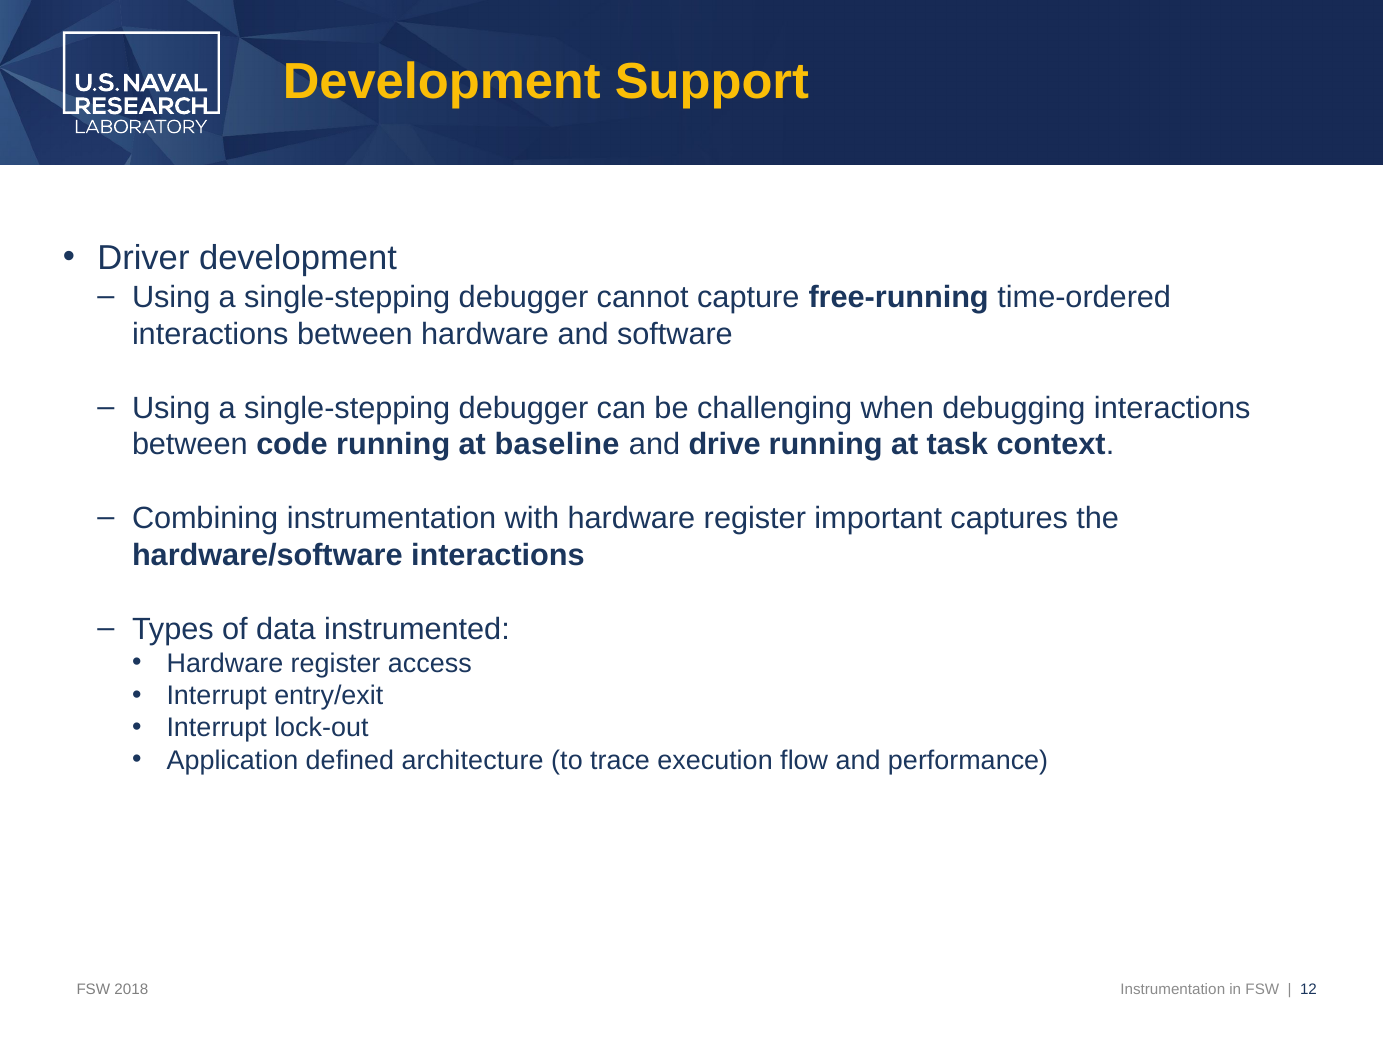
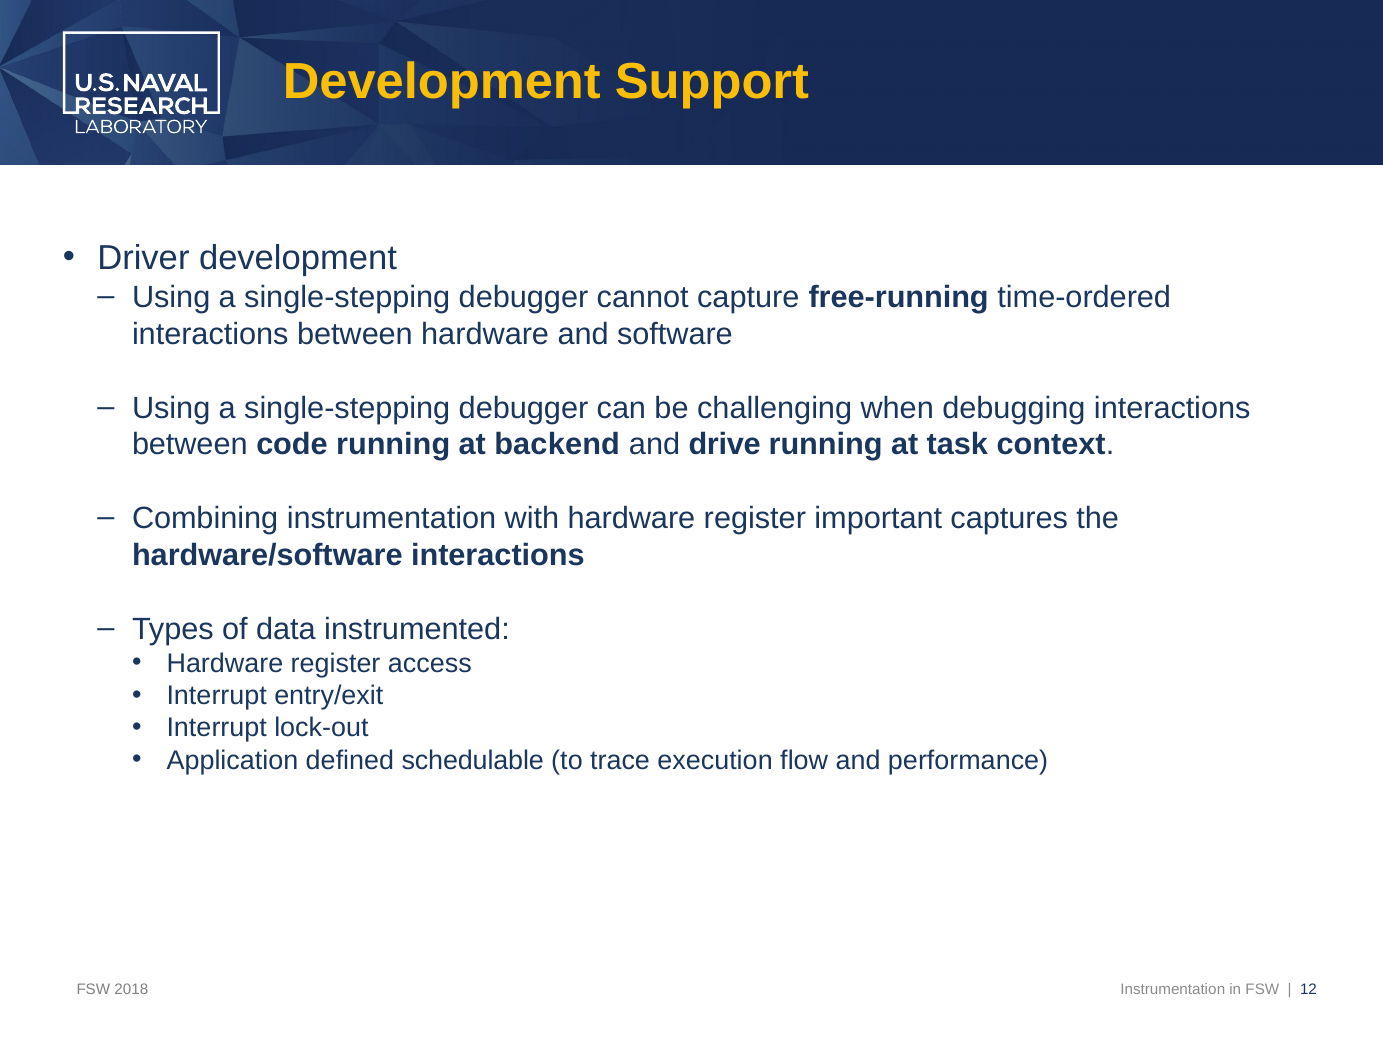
baseline: baseline -> backend (557, 445)
architecture: architecture -> schedulable (473, 760)
